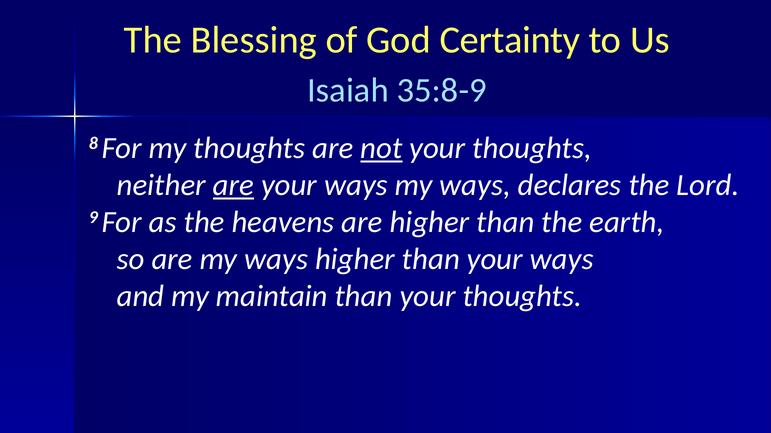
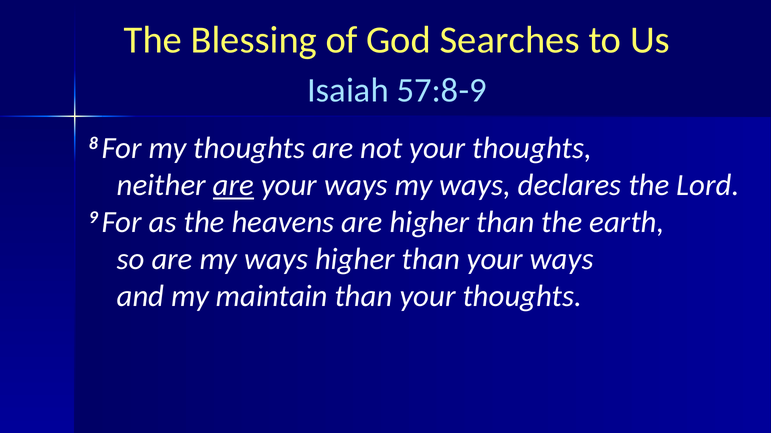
Certainty: Certainty -> Searches (510, 40)
35:8-9: 35:8-9 -> 57:8-9 (442, 90)
not underline: present -> none (381, 148)
